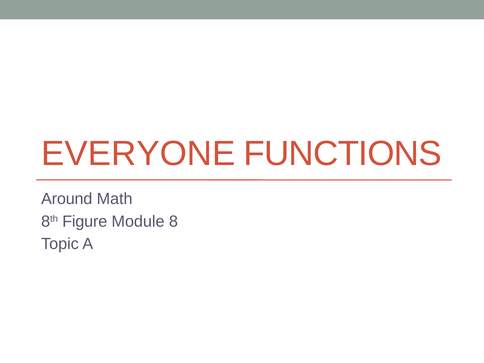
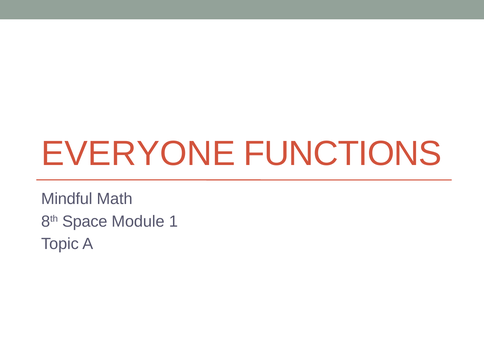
Around: Around -> Mindful (67, 199)
Figure: Figure -> Space (85, 221)
8: 8 -> 1 (173, 221)
